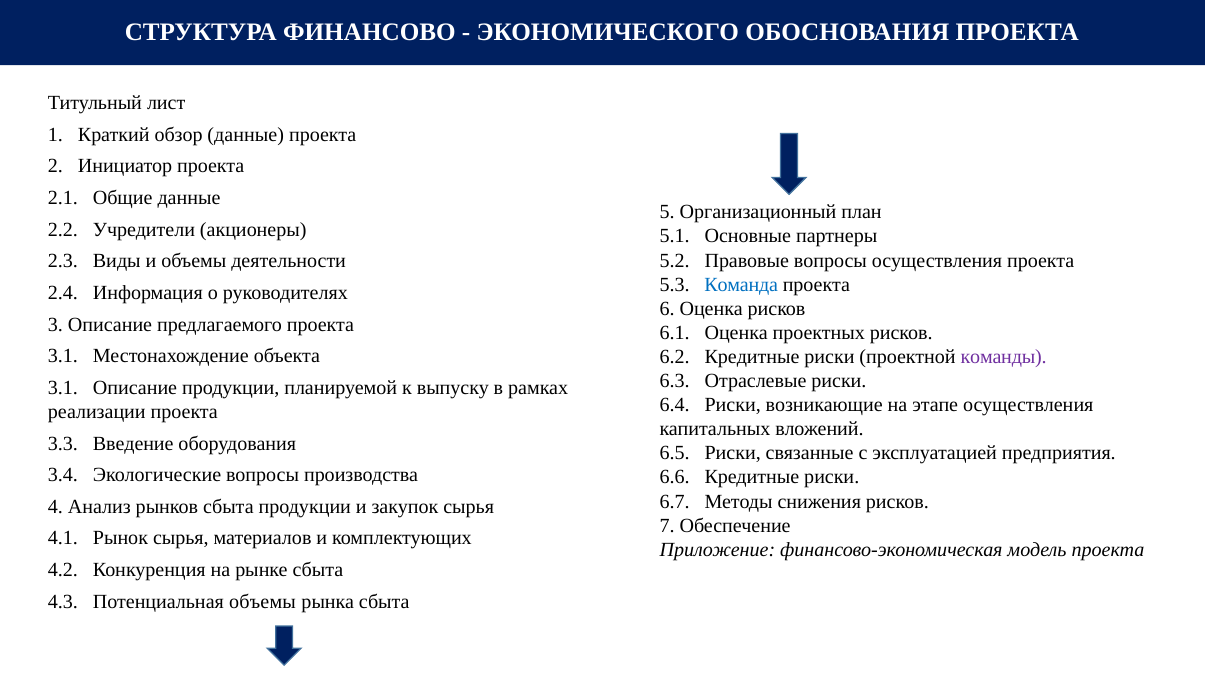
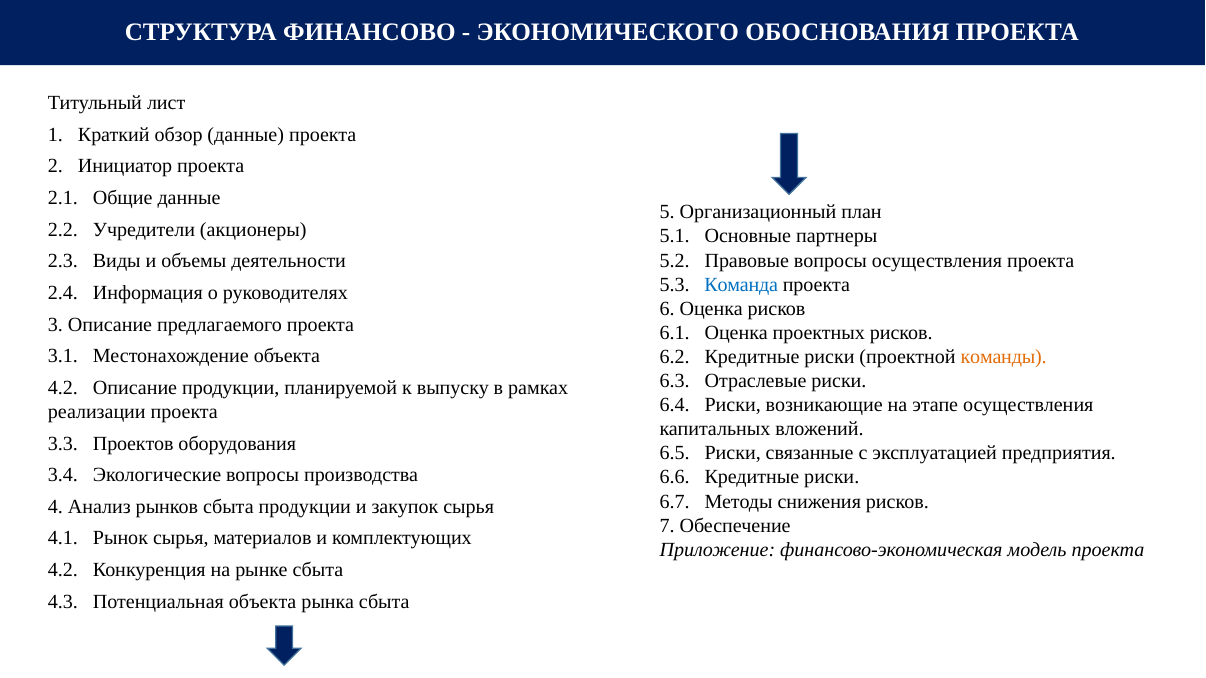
команды colour: purple -> orange (1004, 357)
3.1: 3.1 -> 4.2 (63, 388)
Введение: Введение -> Проектов (133, 444)
Потенциальная объемы: объемы -> объекта (263, 602)
